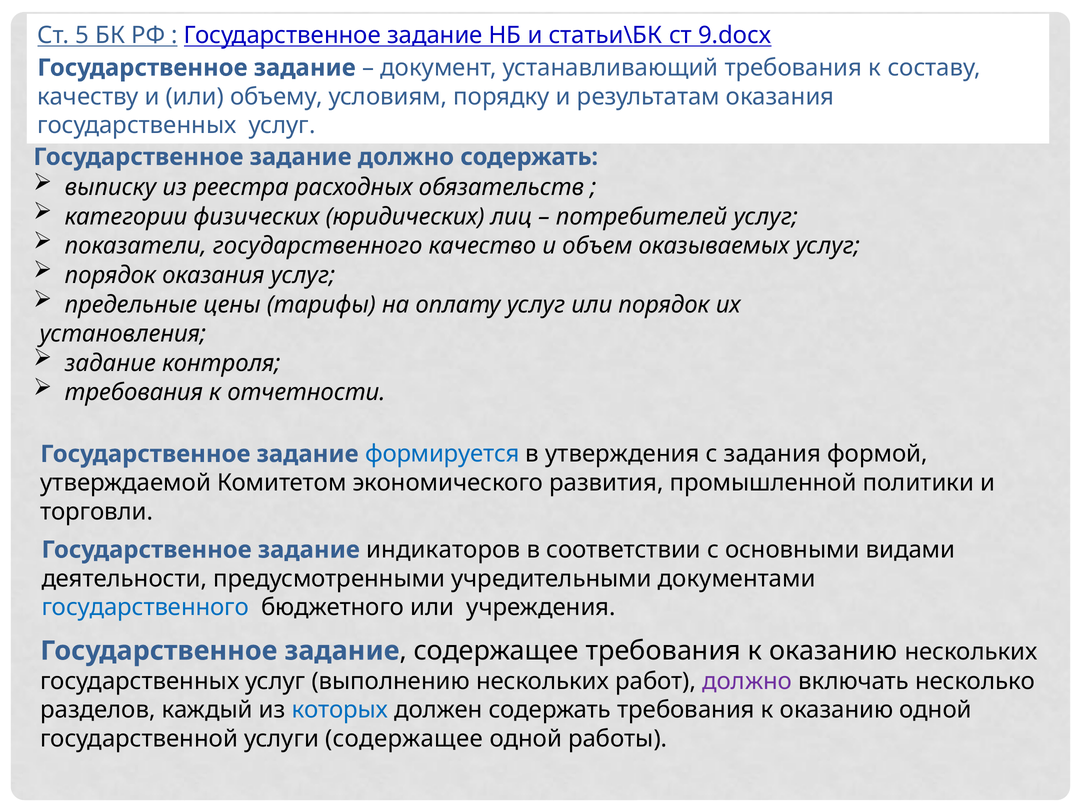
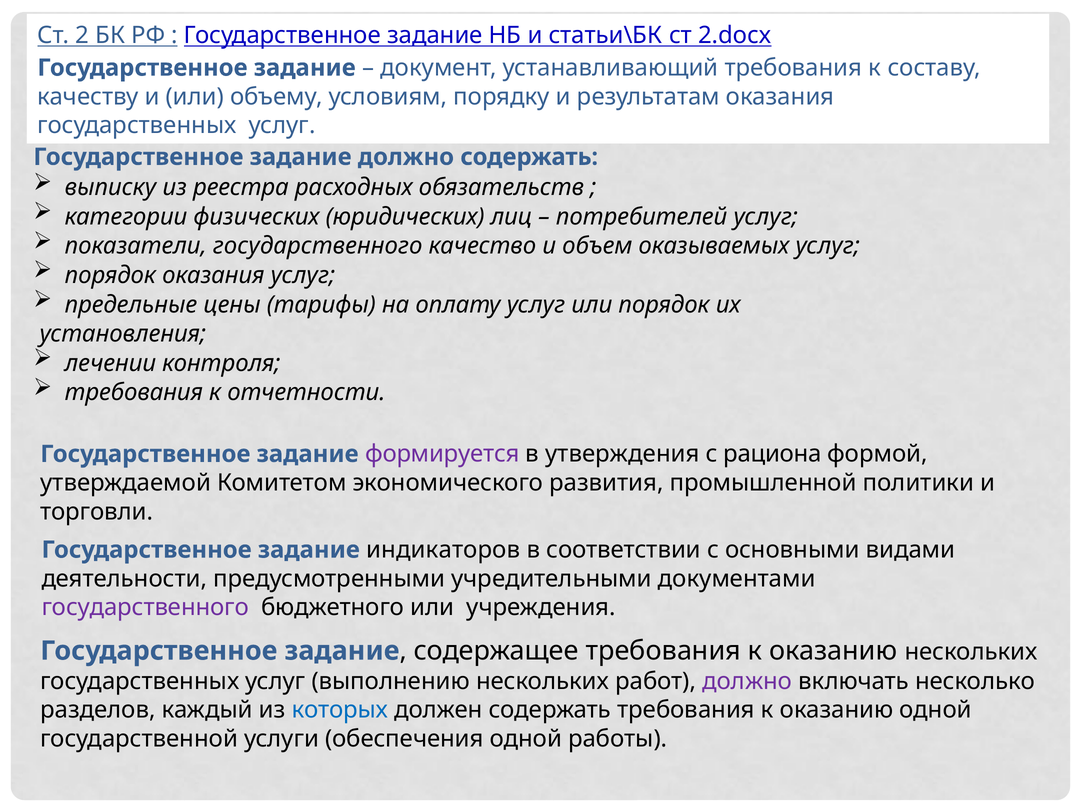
5: 5 -> 2 (82, 35)
9.docx: 9.docx -> 2.docx (735, 35)
задание: задание -> лечении (110, 363)
формируется colour: blue -> purple (442, 454)
задания: задания -> рациона (773, 454)
государственного colour: blue -> purple (145, 607)
услуги содержащее: содержащее -> обеспечения (404, 739)
